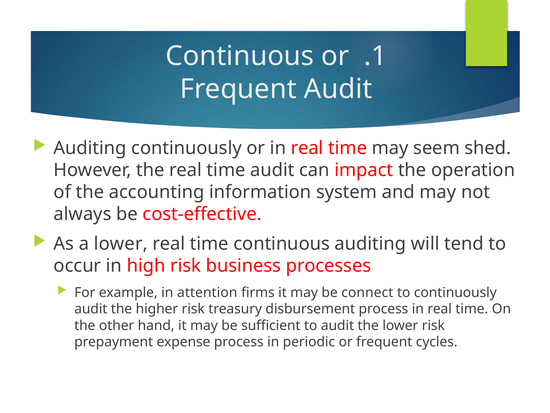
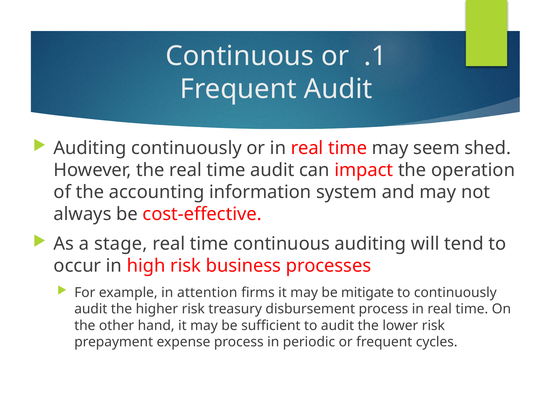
a lower: lower -> stage (121, 244)
connect: connect -> mitigate (367, 292)
